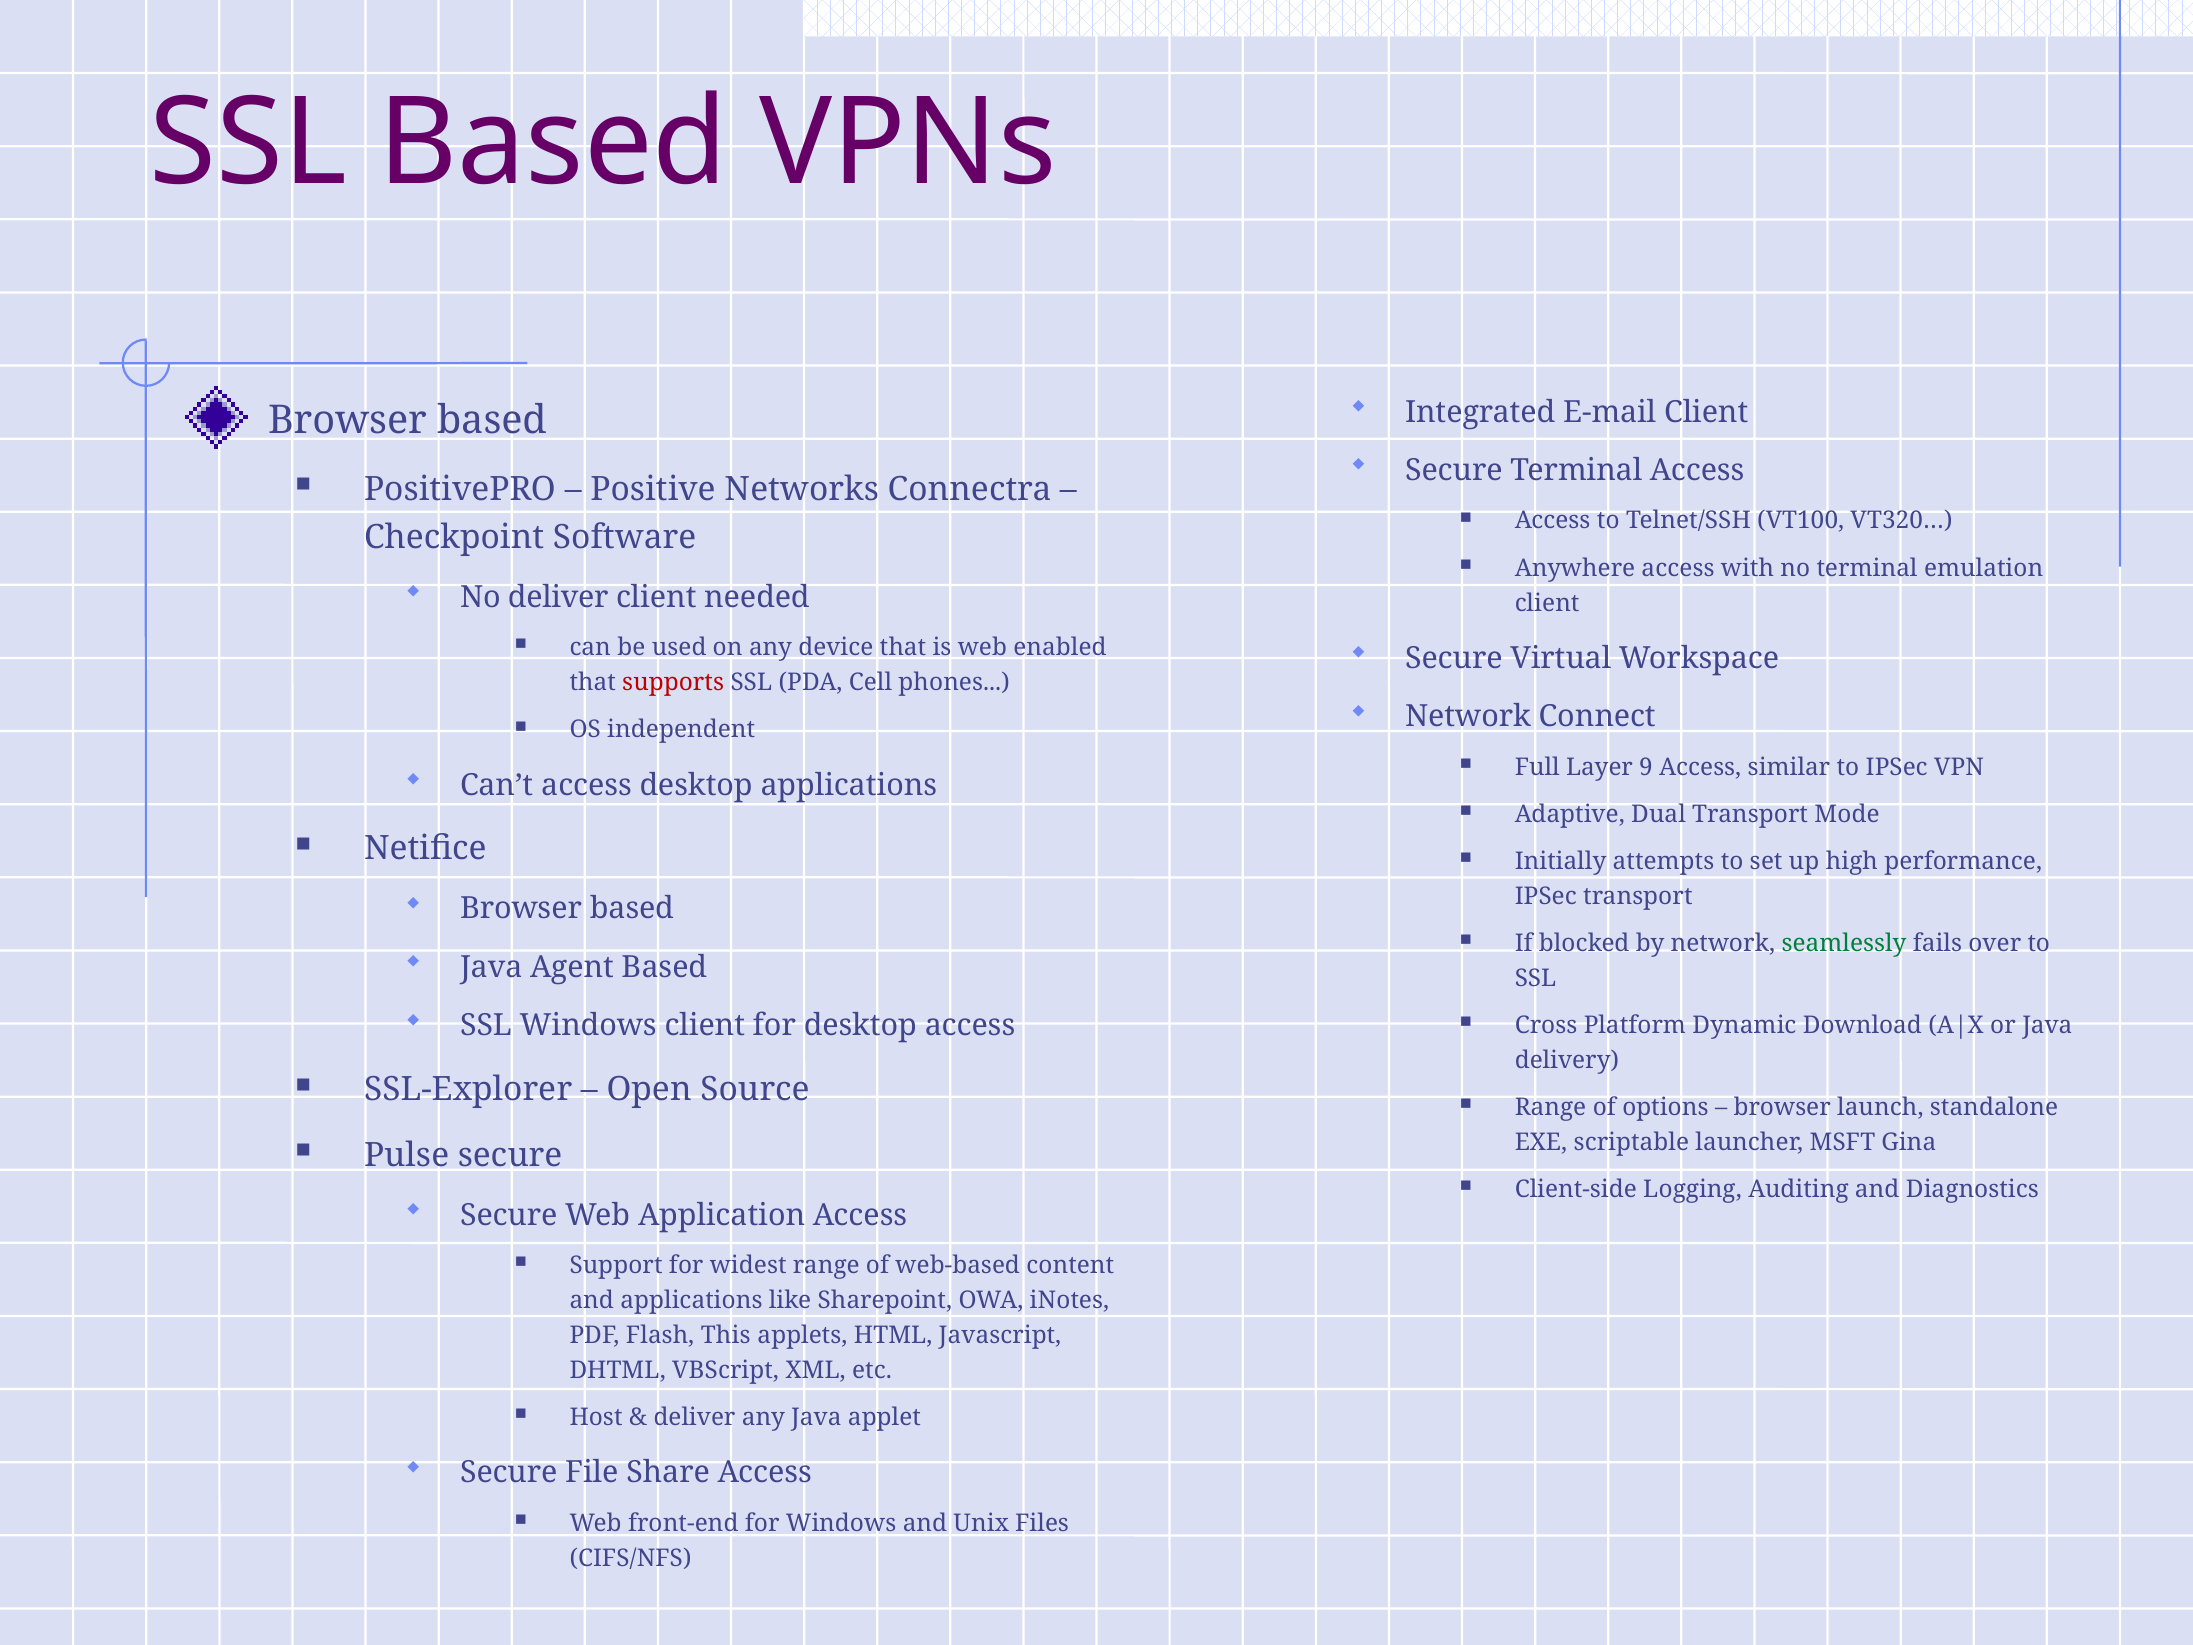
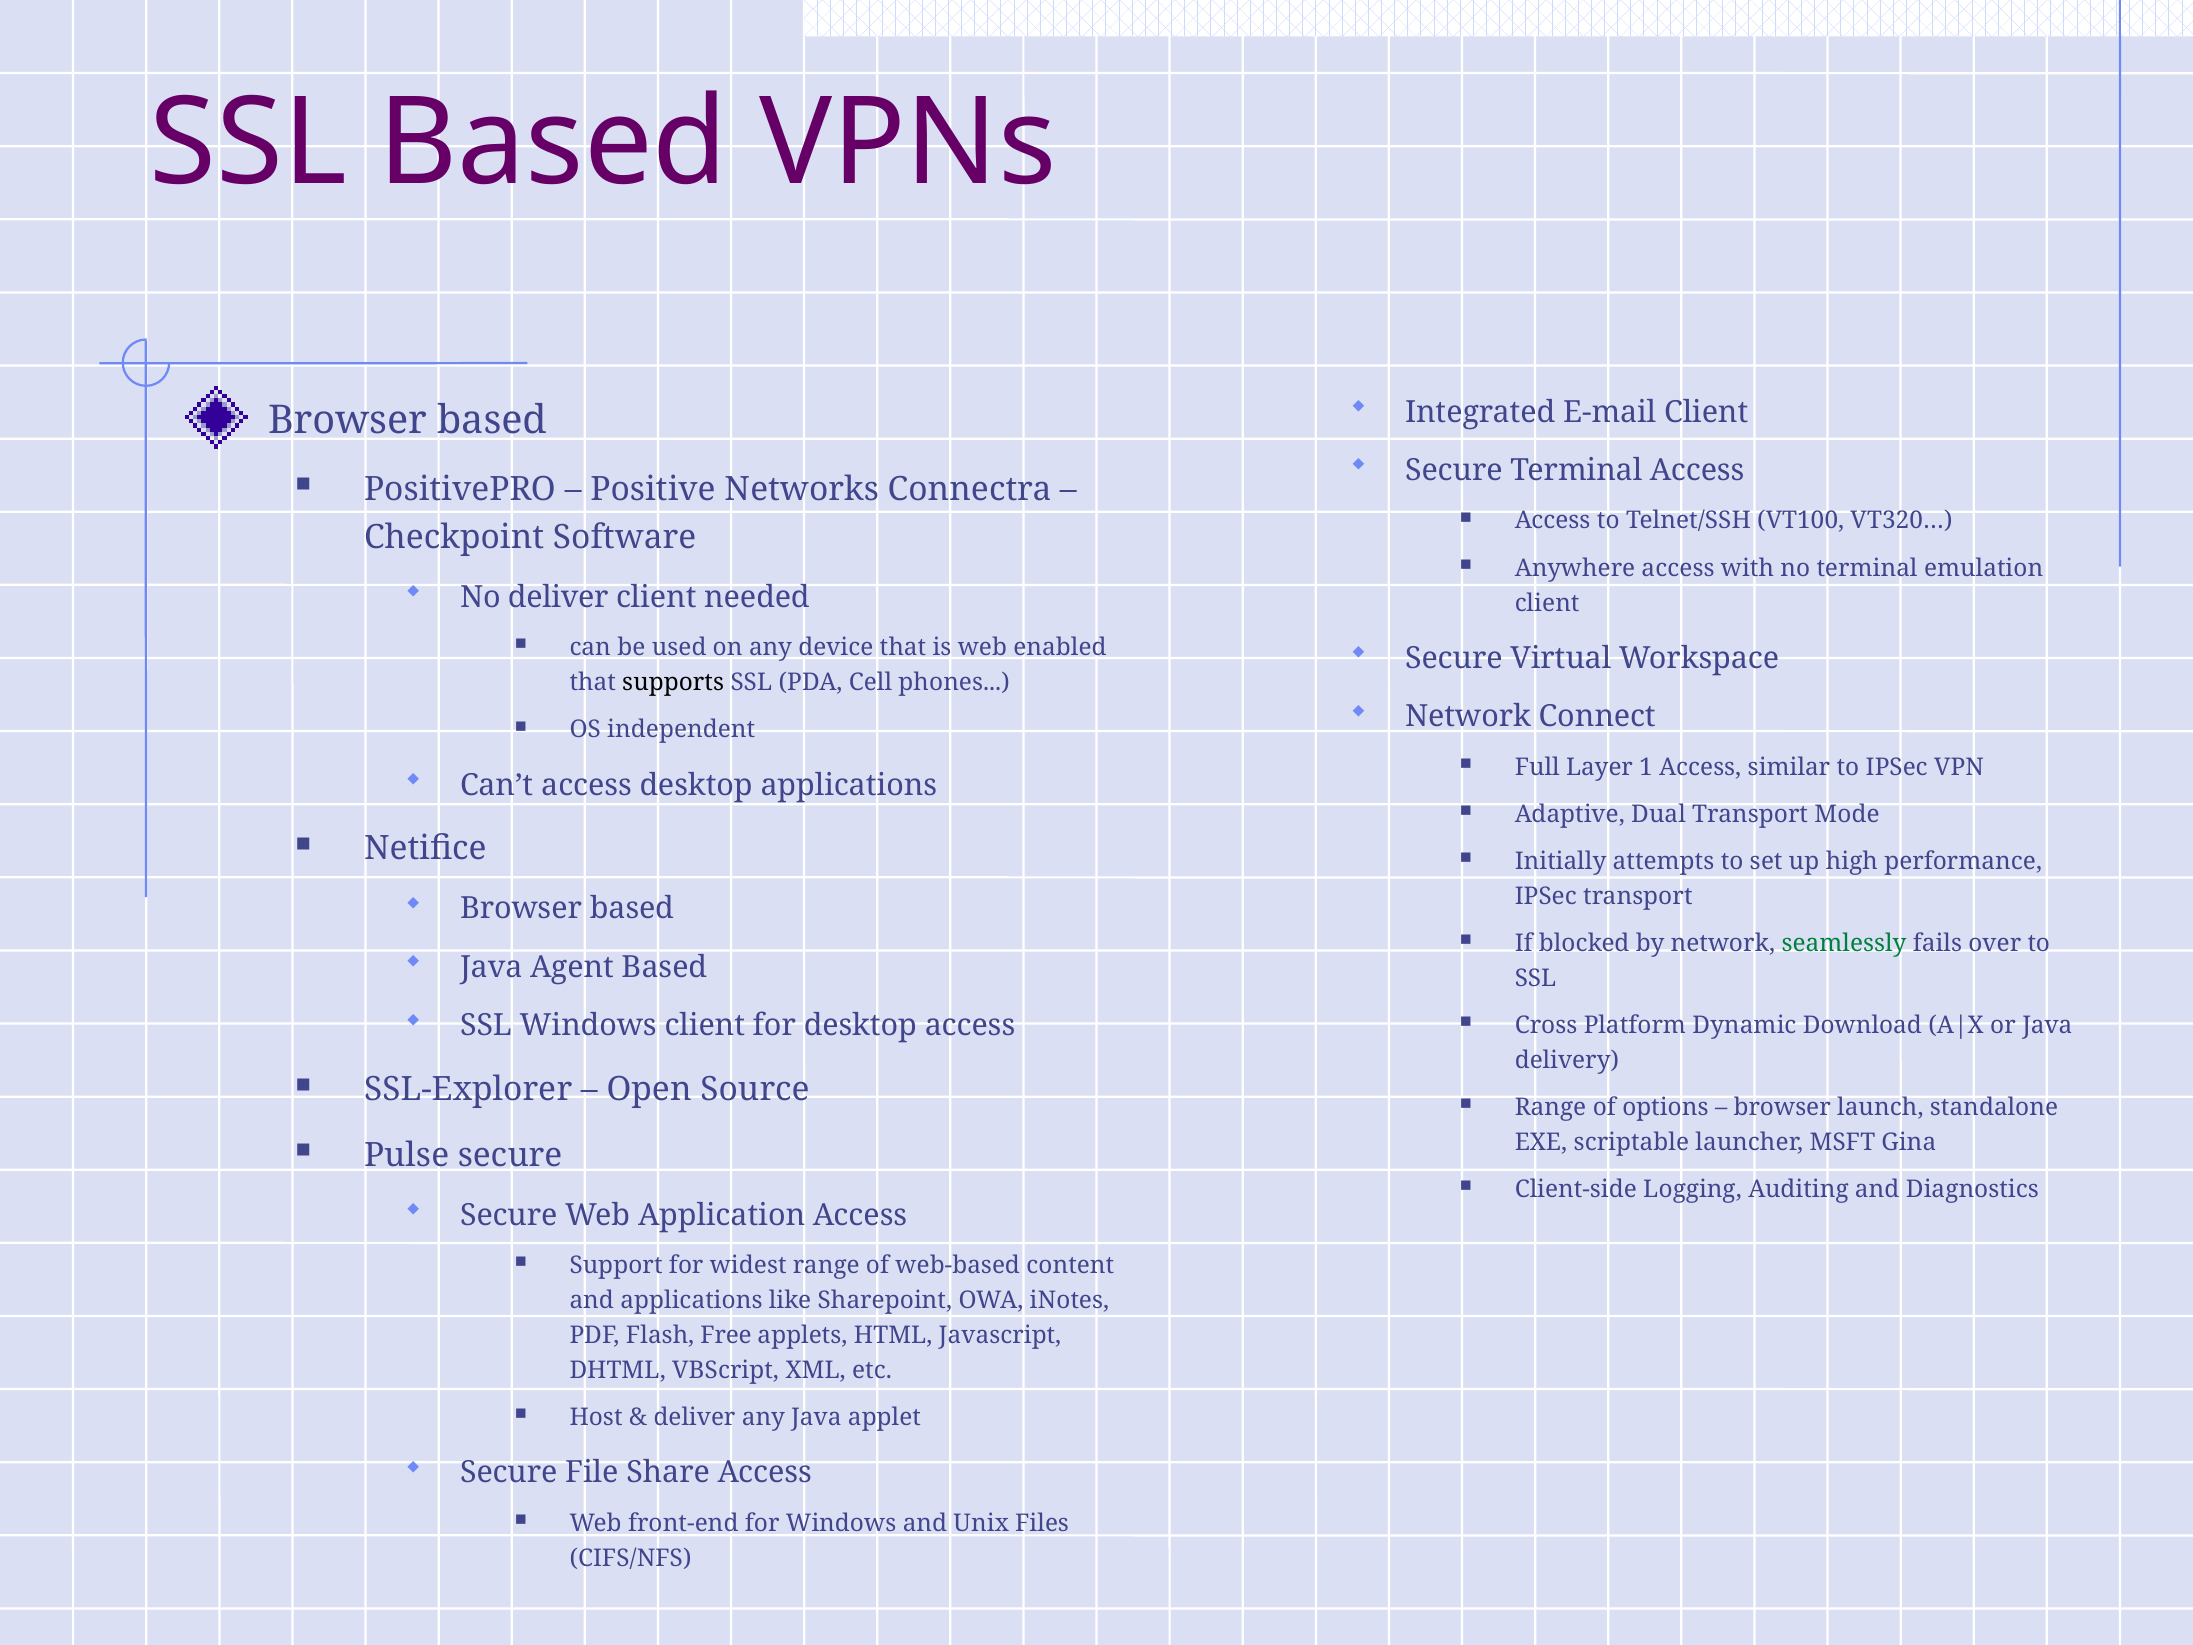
supports colour: red -> black (673, 683)
9: 9 -> 1 (1646, 767)
This: This -> Free (726, 1335)
